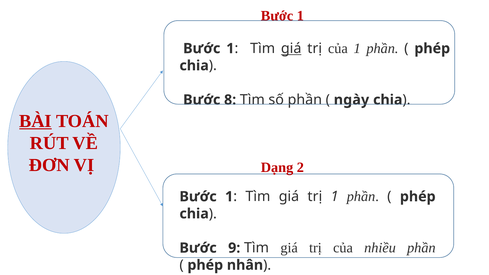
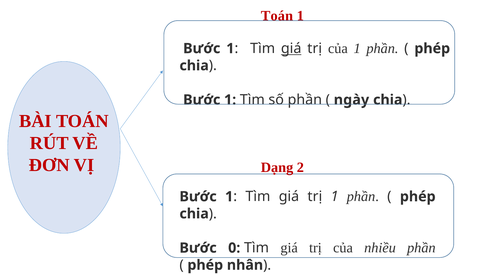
Bước: Bước -> Toán (277, 16)
8: 8 -> 1 (230, 100)
BÀI underline: present -> none (35, 121)
9: 9 -> 0 (234, 248)
